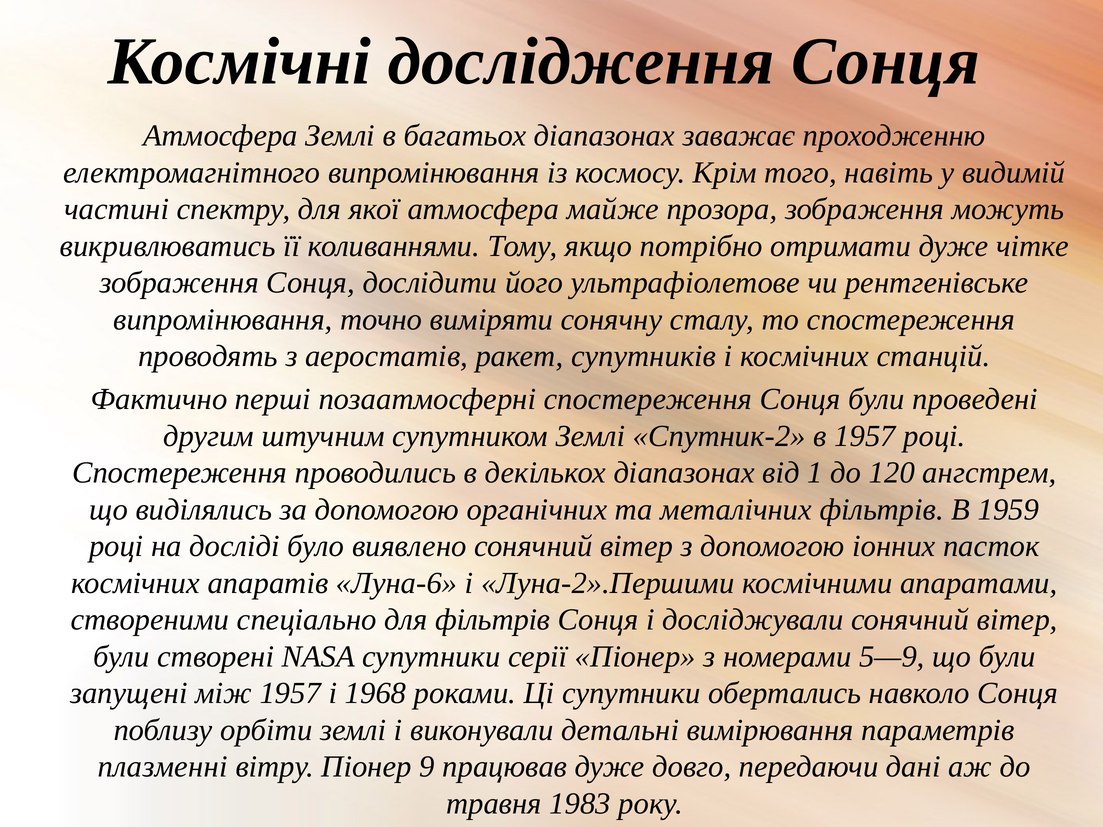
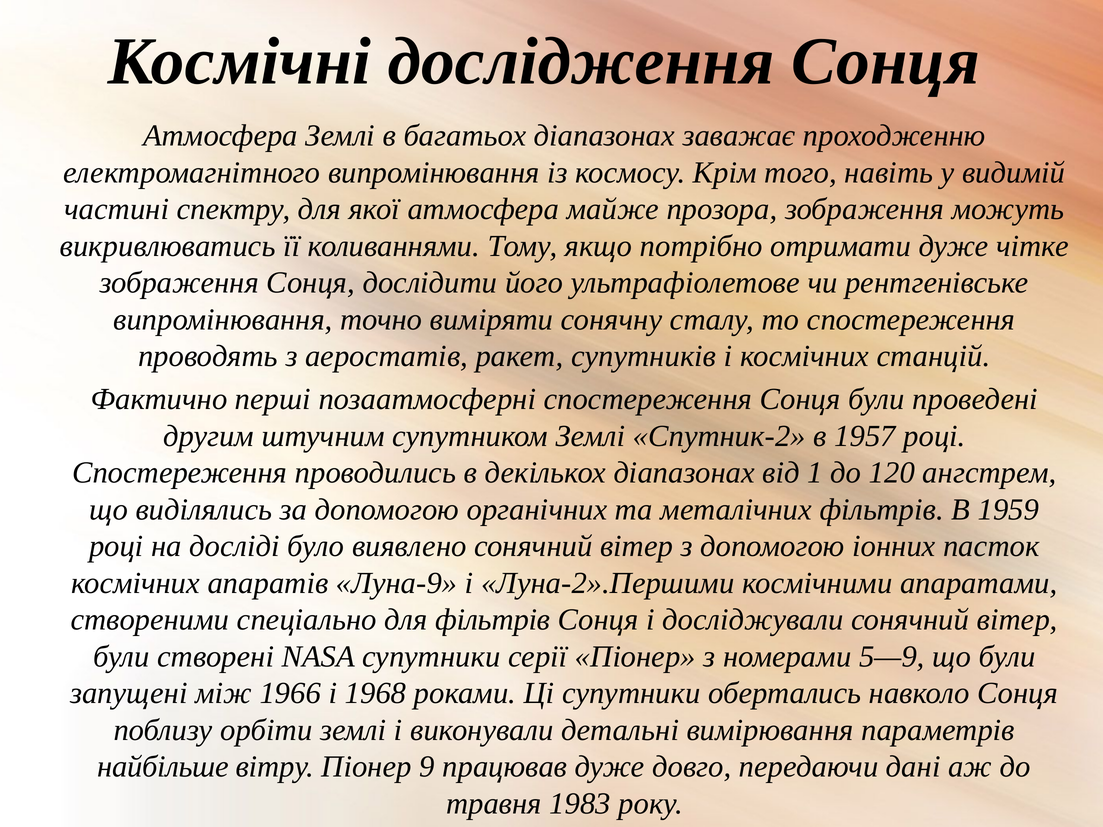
Луна-6: Луна-6 -> Луна-9 (397, 583)
між 1957: 1957 -> 1966 (290, 694)
плазменні: плазменні -> найбільше (163, 767)
